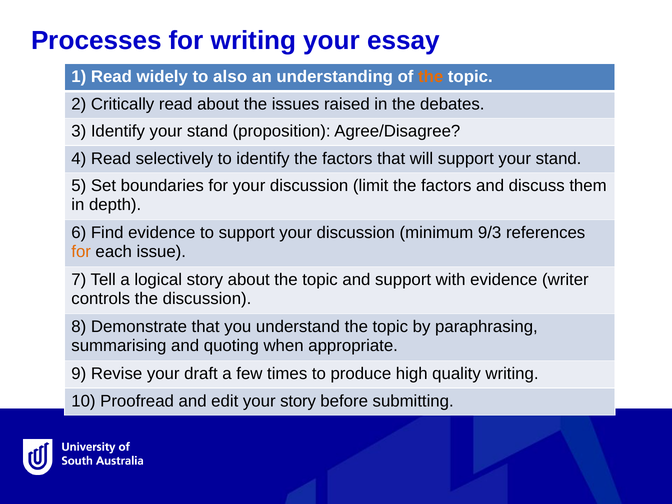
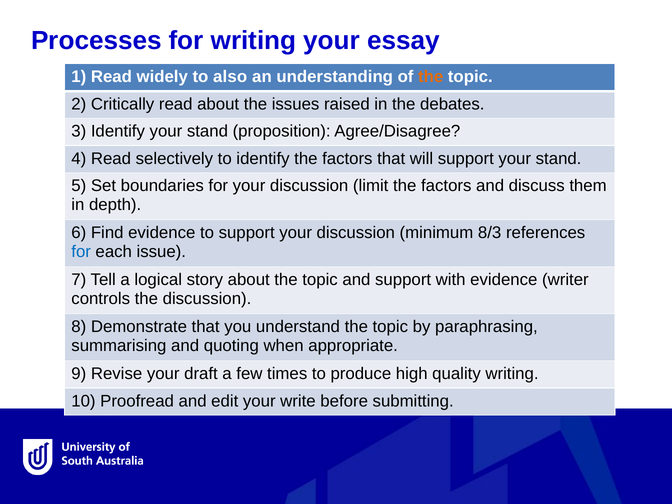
9/3: 9/3 -> 8/3 (490, 233)
for colour: orange -> blue (81, 252)
your story: story -> write (298, 401)
